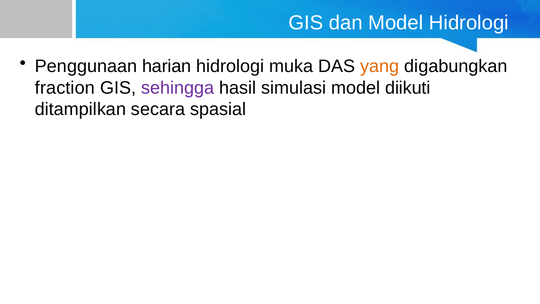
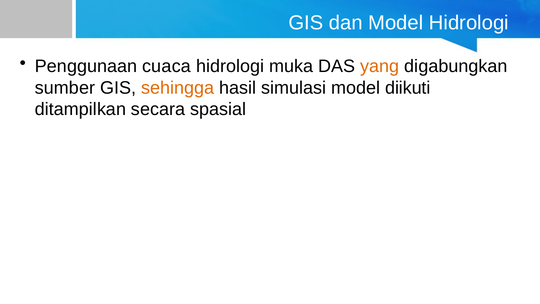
harian: harian -> cuaca (167, 66)
fraction: fraction -> sumber (65, 88)
sehingga colour: purple -> orange (178, 88)
